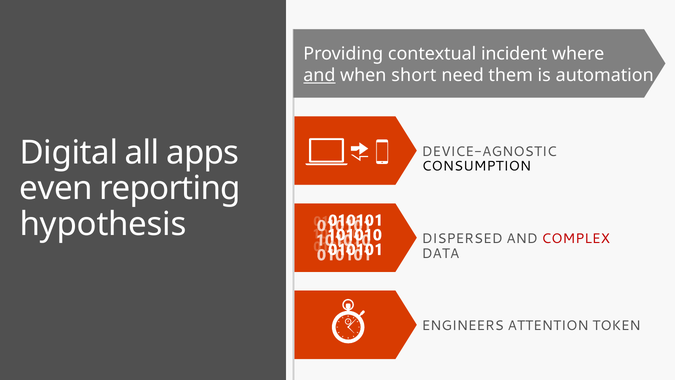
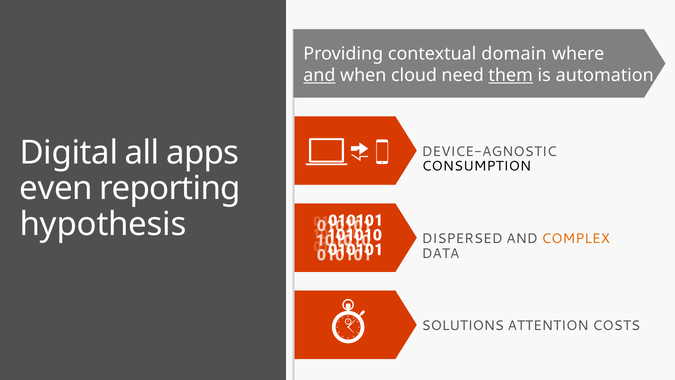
incident: incident -> domain (514, 54)
short: short -> cloud (414, 75)
them underline: none -> present (511, 75)
COMPLEX colour: red -> orange (576, 238)
ENGINEERS: ENGINEERS -> SOLUTIONS (463, 325)
TOKEN: TOKEN -> COSTS (616, 325)
